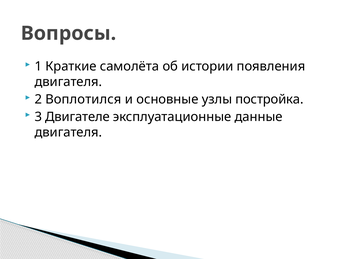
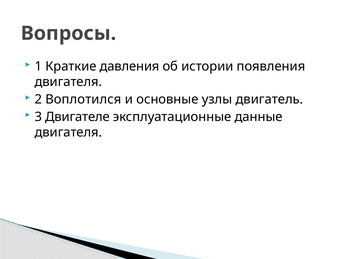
самолёта: самолёта -> давления (130, 66)
постройка: постройка -> двигатель (269, 100)
